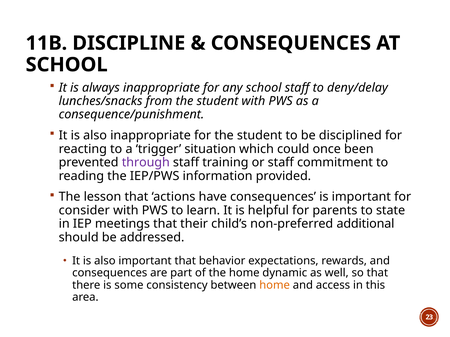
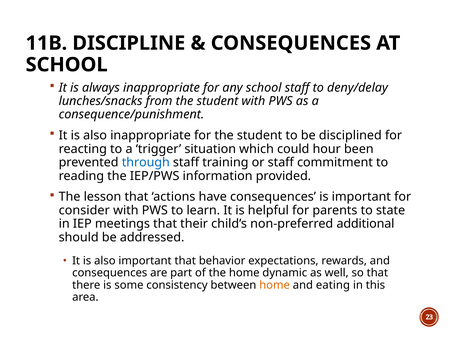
once: once -> hour (327, 149)
through colour: purple -> blue (146, 163)
access: access -> eating (333, 285)
